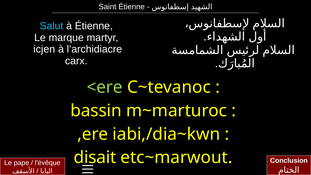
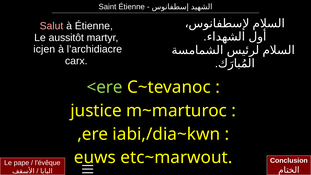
Salut colour: light blue -> pink (51, 26)
marque: marque -> aussitôt (66, 38)
bassin: bassin -> justice (96, 111)
disait: disait -> euws (95, 157)
